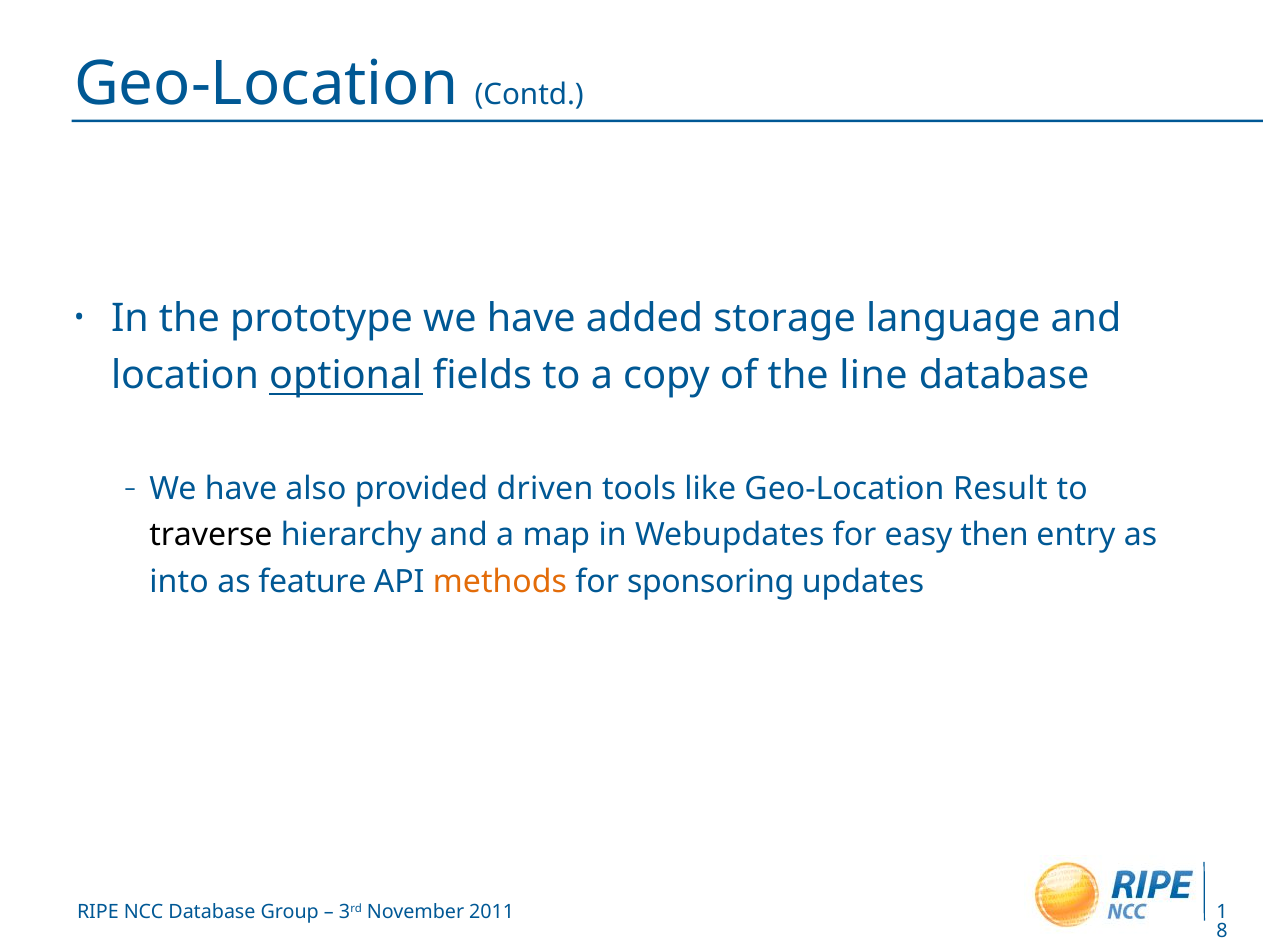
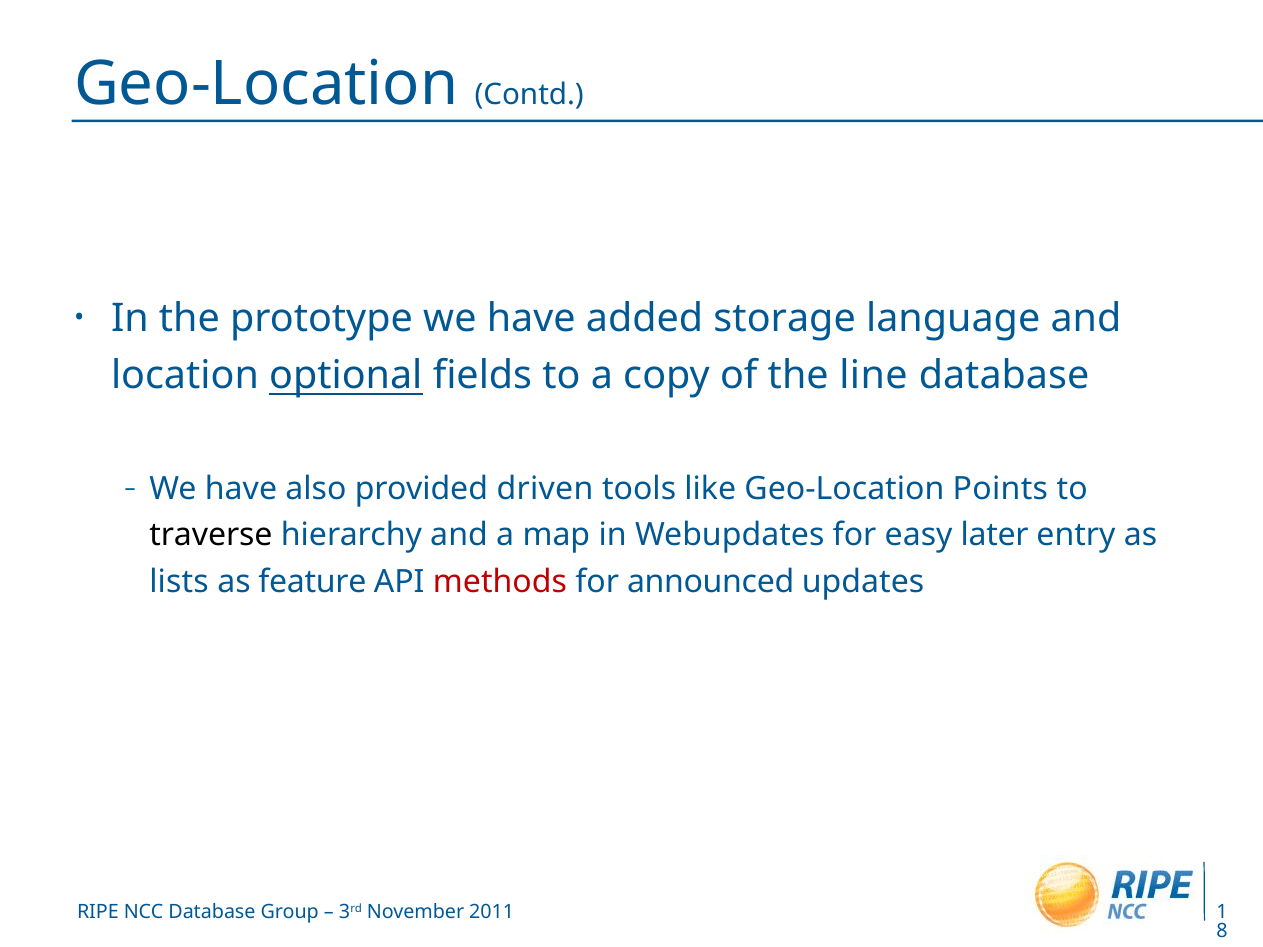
Result: Result -> Points (1000, 489)
then: then -> later (995, 536)
into: into -> lists (179, 582)
methods colour: orange -> red (500, 582)
sponsoring: sponsoring -> announced (711, 582)
